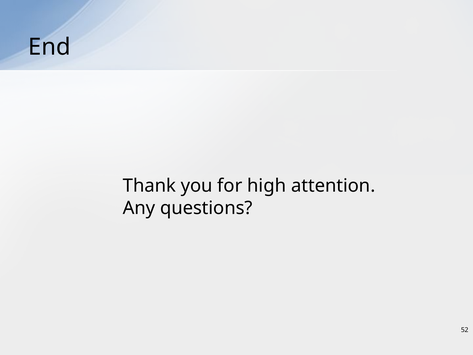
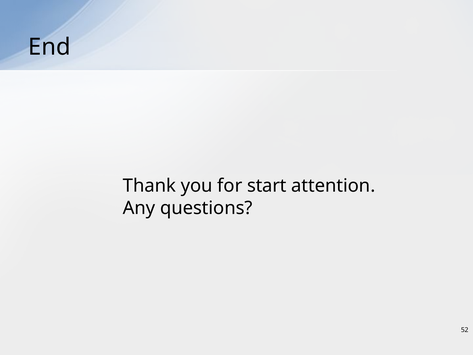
high: high -> start (267, 186)
